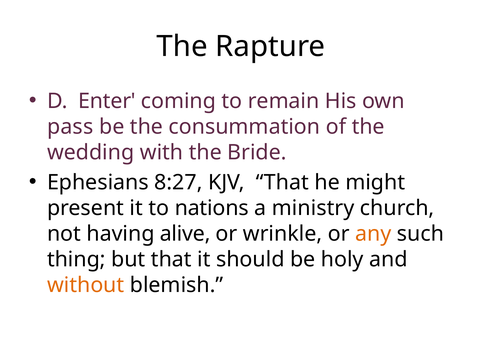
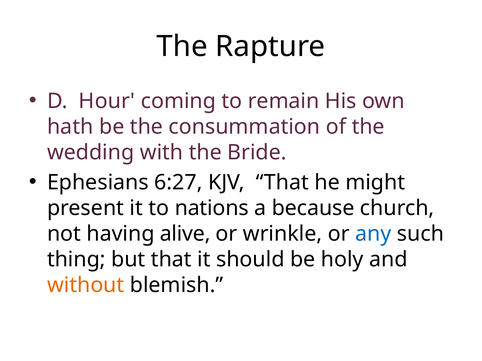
Enter: Enter -> Hour (107, 101)
pass: pass -> hath (70, 127)
8:27: 8:27 -> 6:27 (178, 183)
ministry: ministry -> because (313, 208)
any colour: orange -> blue (373, 234)
